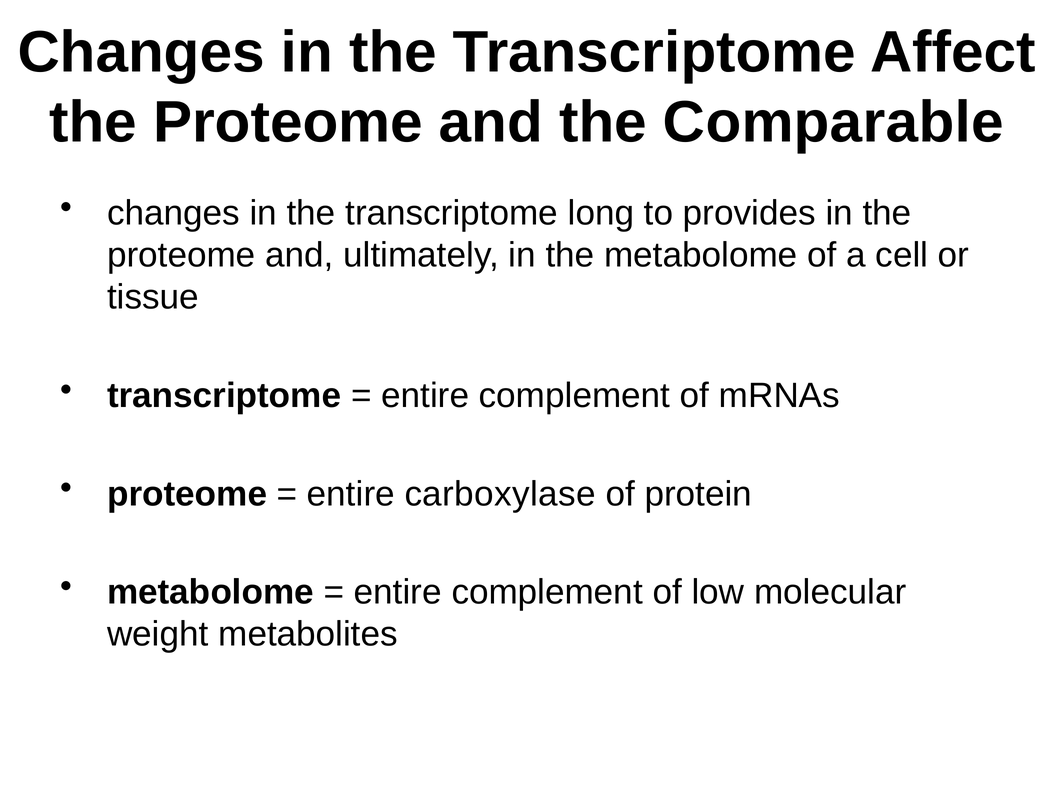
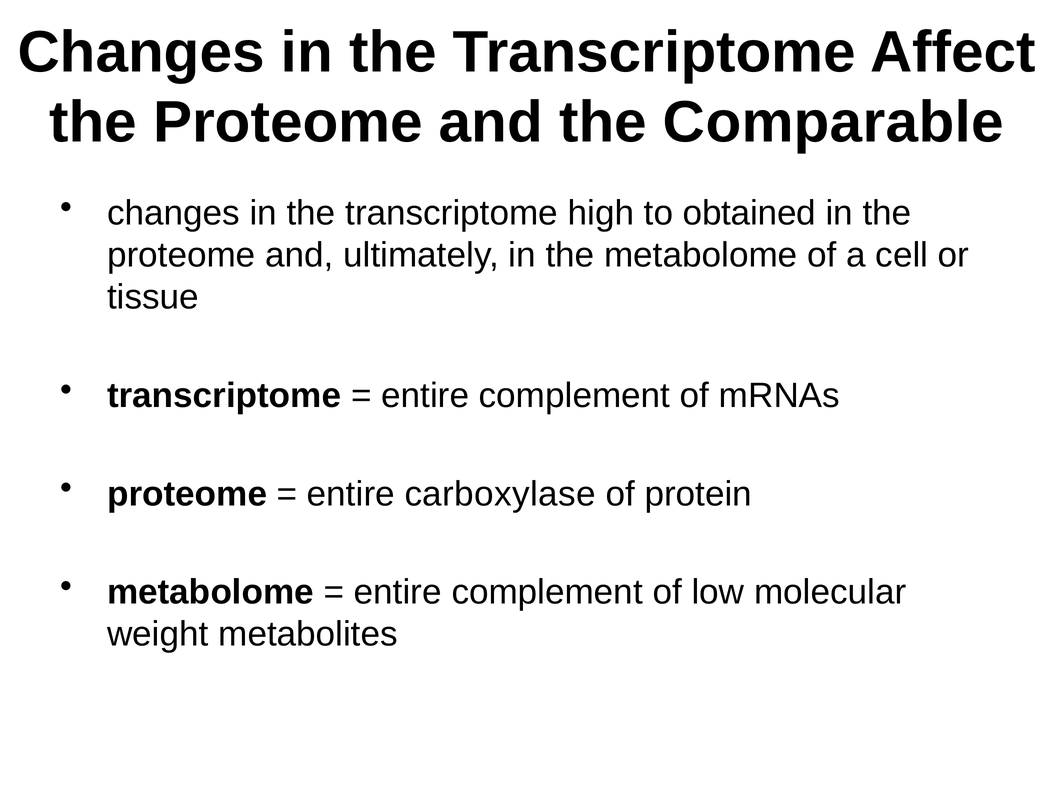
long: long -> high (601, 213)
provides: provides -> obtained (749, 213)
